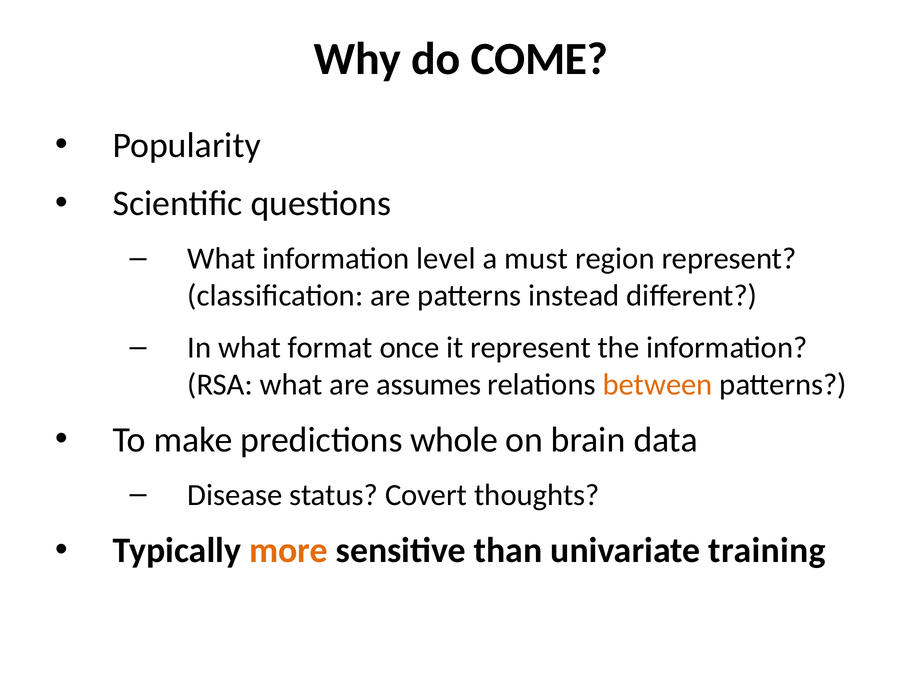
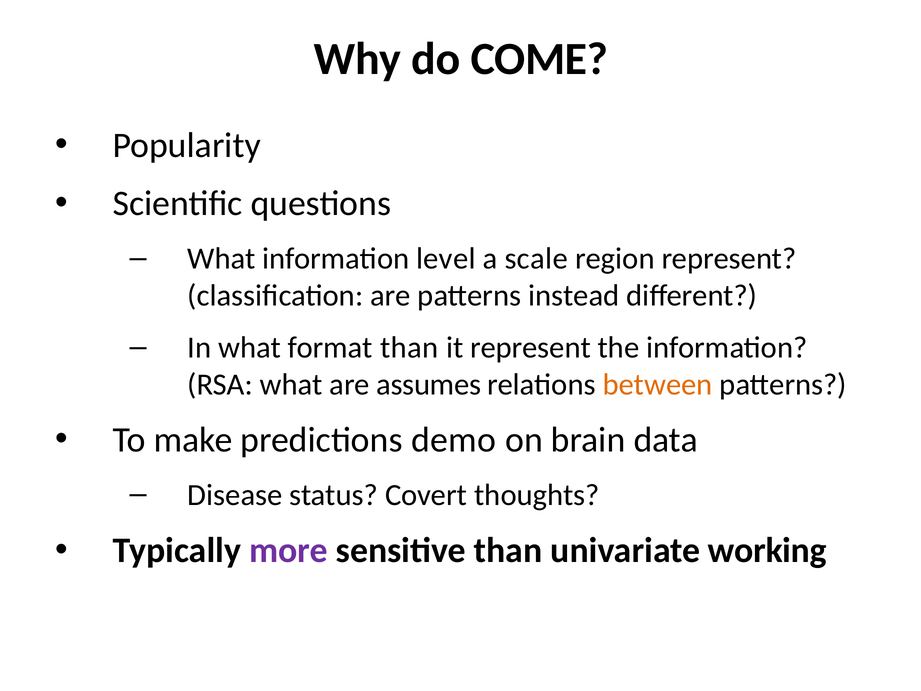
must: must -> scale (536, 258)
format once: once -> than (409, 347)
whole: whole -> demo (454, 440)
more colour: orange -> purple (289, 550)
training: training -> working (767, 550)
